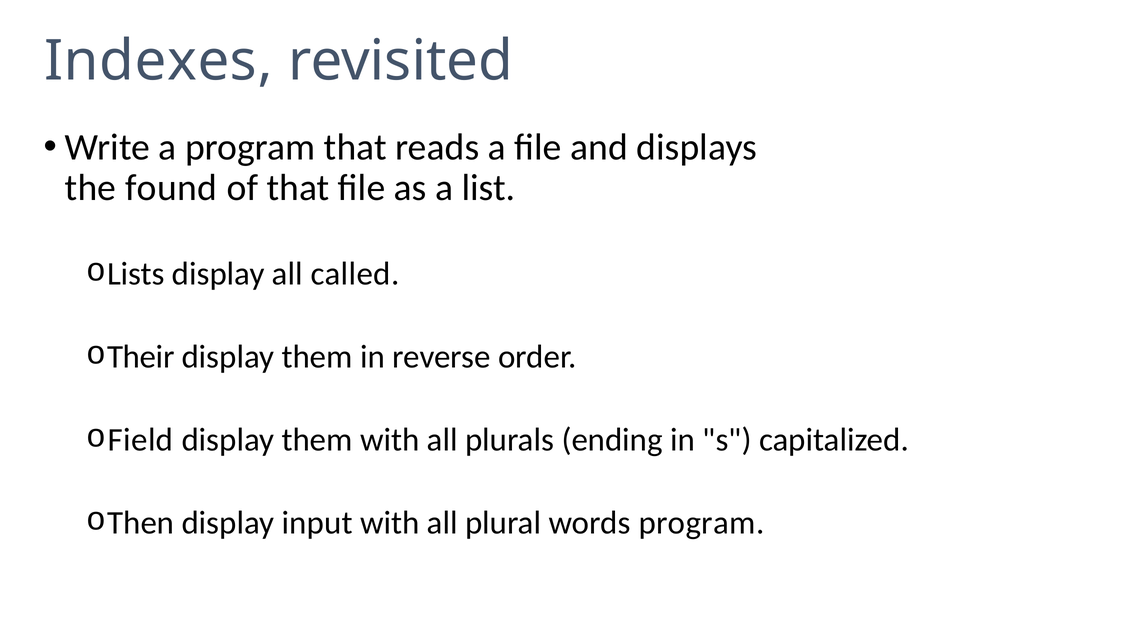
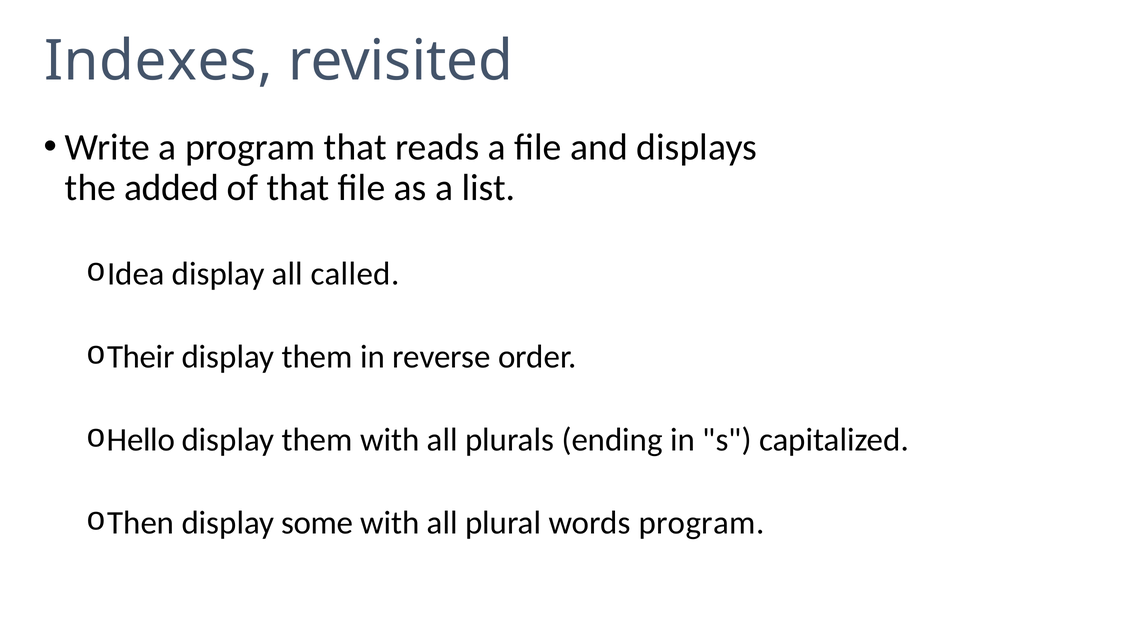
found: found -> added (172, 188)
Lists: Lists -> Idea (136, 273)
Field: Field -> Hello (141, 439)
input: input -> some (317, 522)
